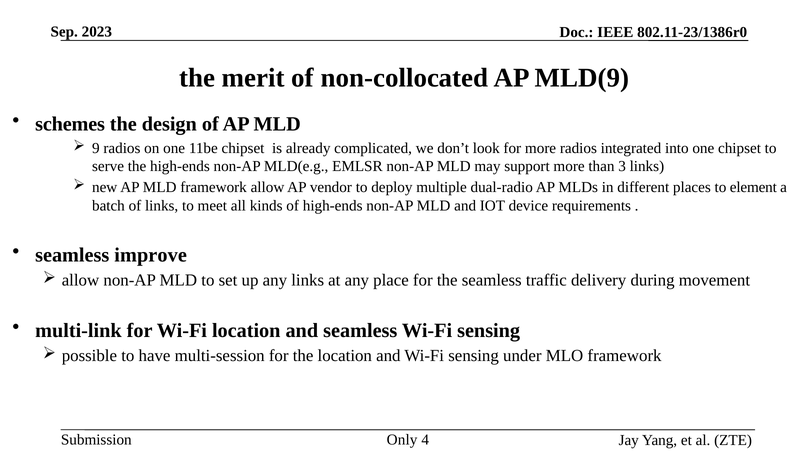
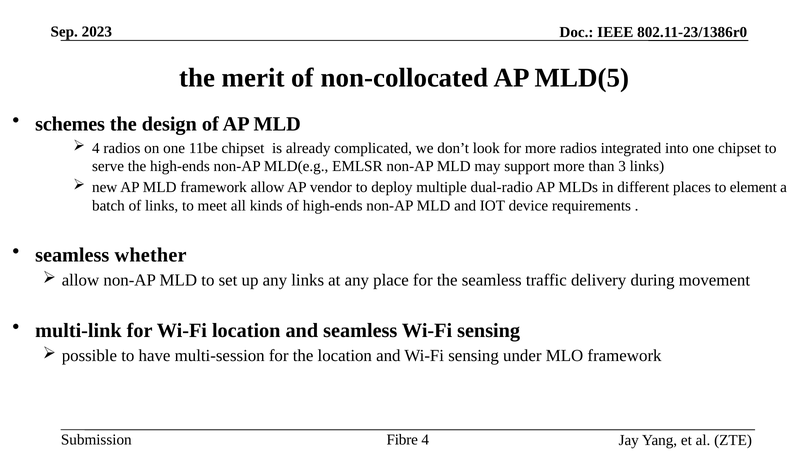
MLD(9: MLD(9 -> MLD(5 (582, 78)
9: 9 -> 4 (96, 148)
improve: improve -> whether (151, 255)
Only: Only -> Fibre (402, 440)
